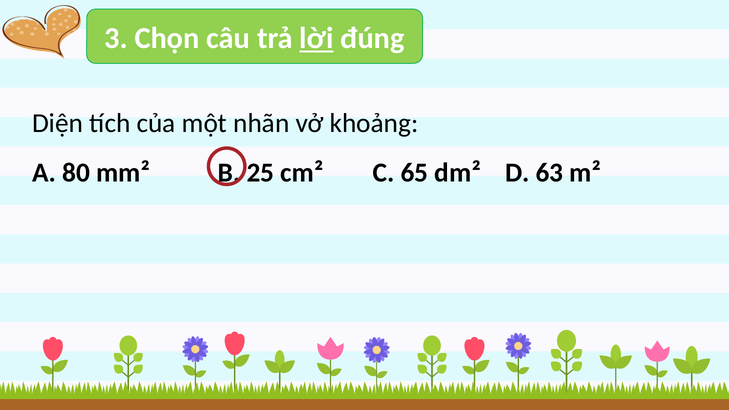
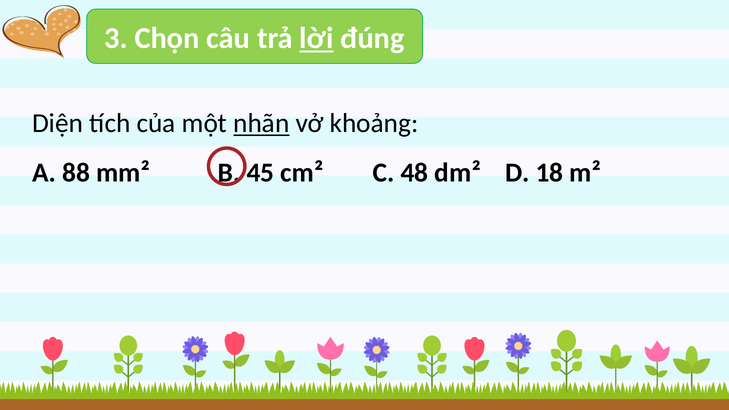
nhãn underline: none -> present (261, 123)
80: 80 -> 88 (76, 173)
25: 25 -> 45 (260, 173)
65: 65 -> 48 (414, 173)
63: 63 -> 18 (549, 173)
